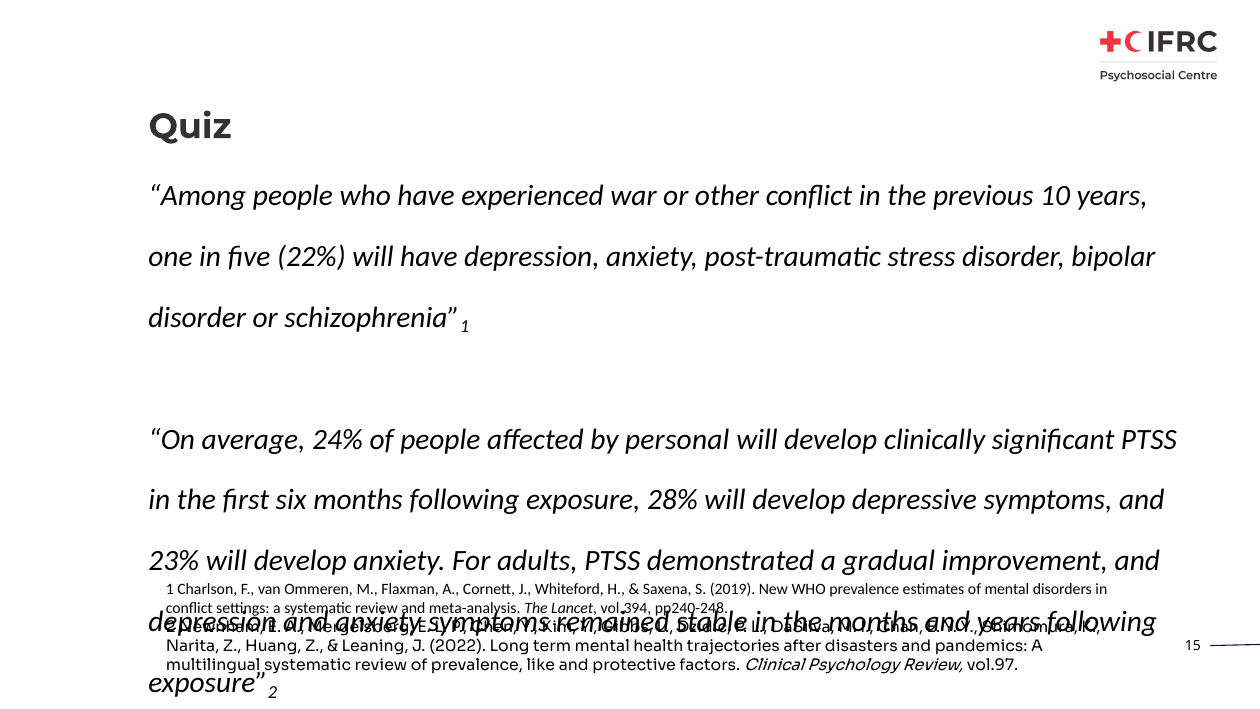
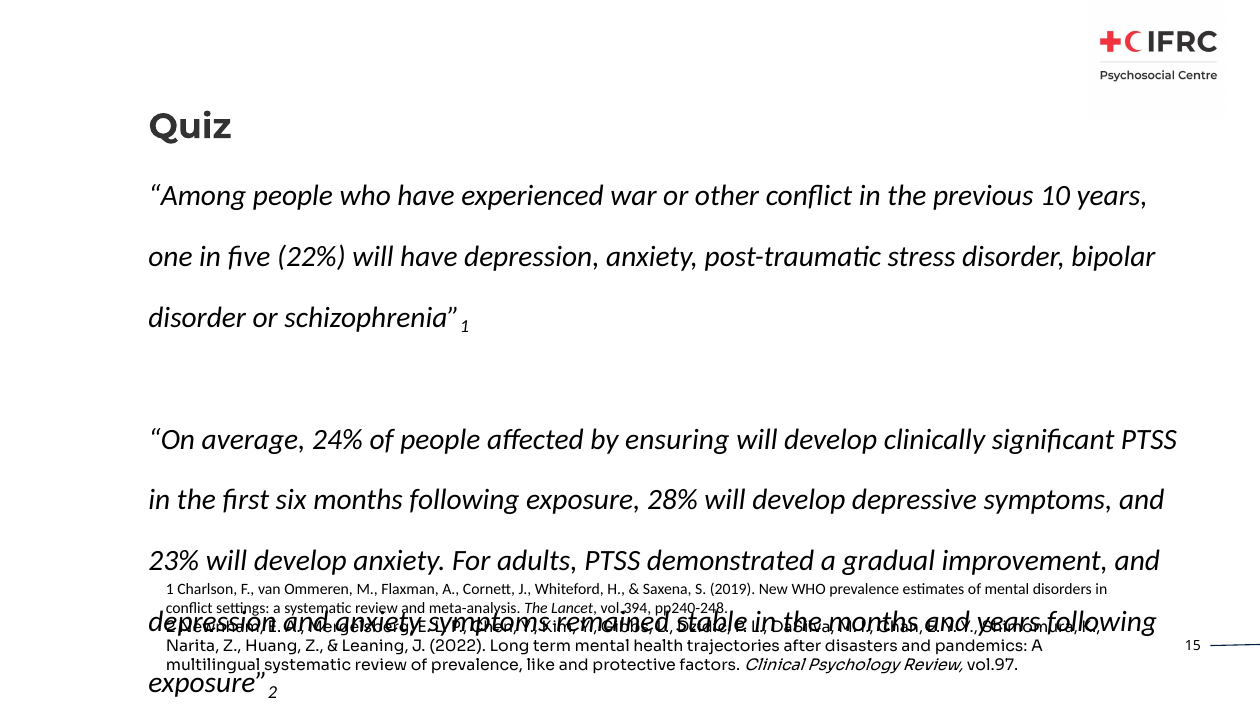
personal: personal -> ensuring (677, 439)
